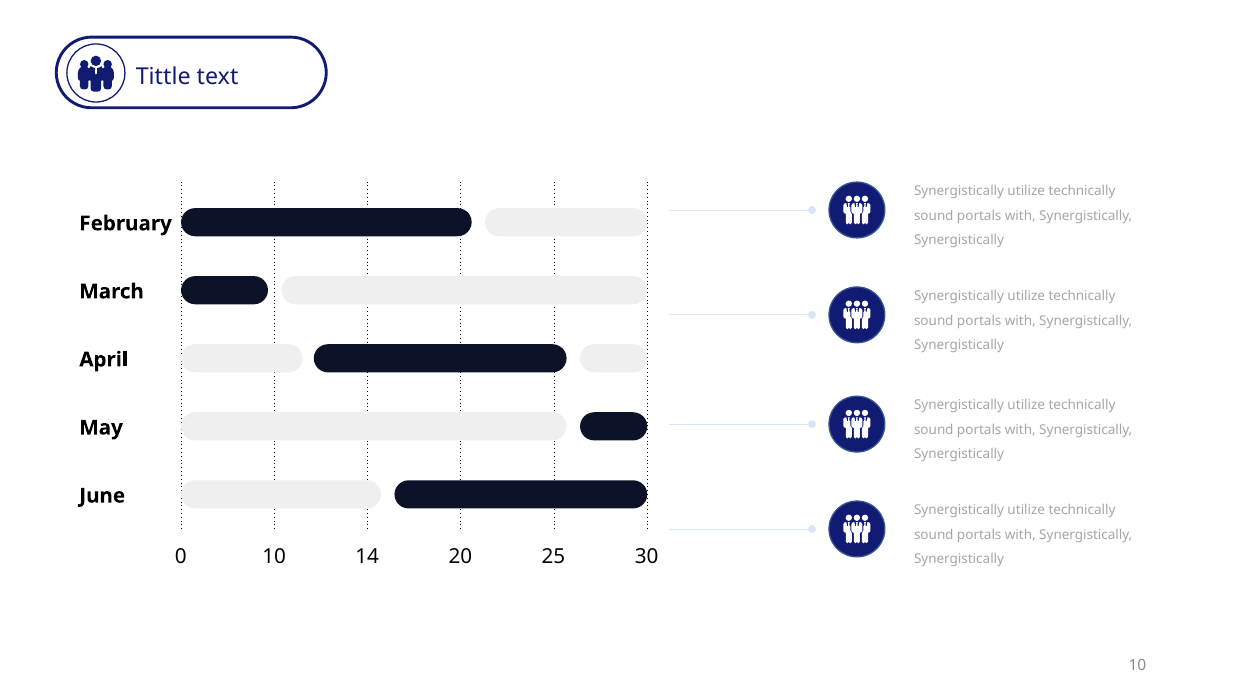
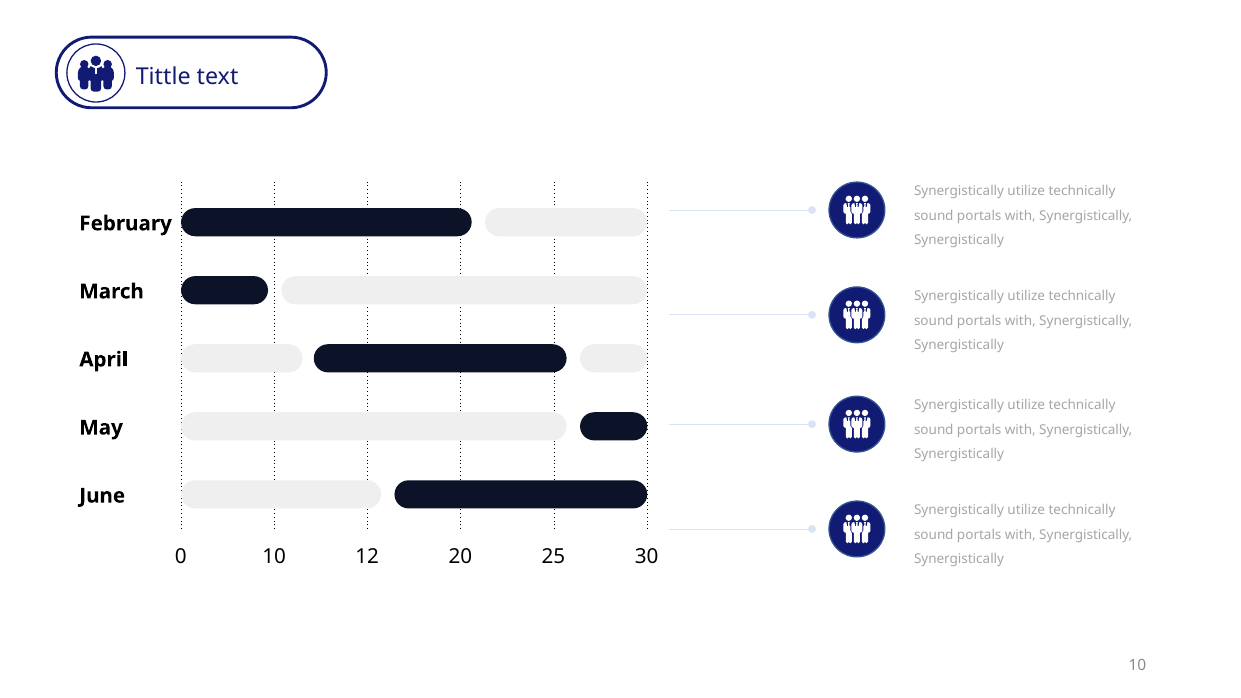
14: 14 -> 12 (367, 557)
